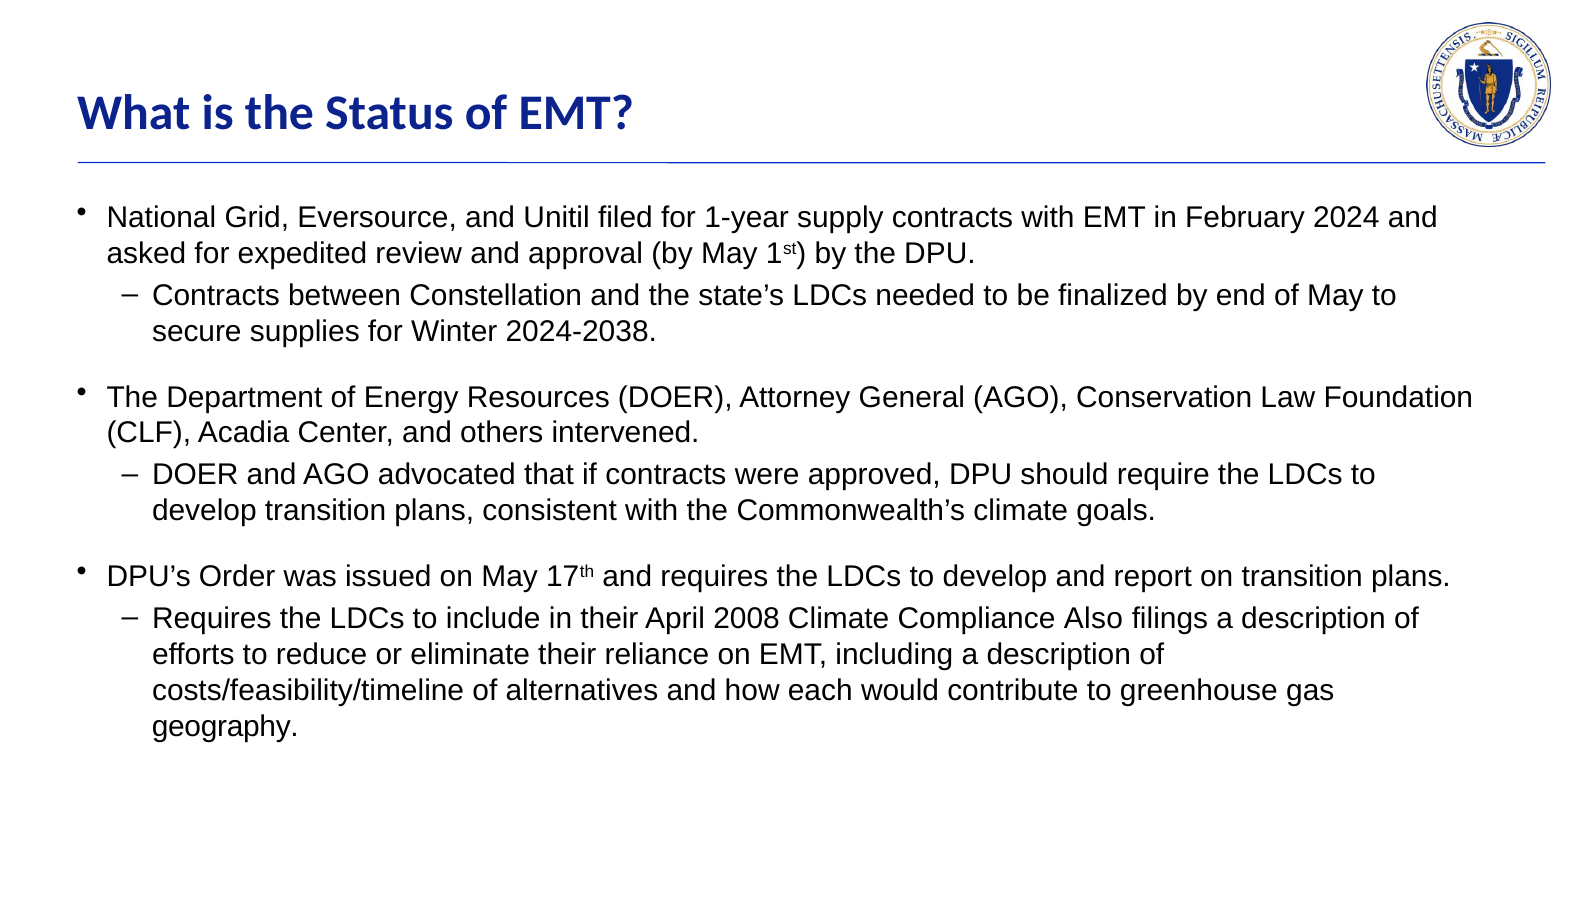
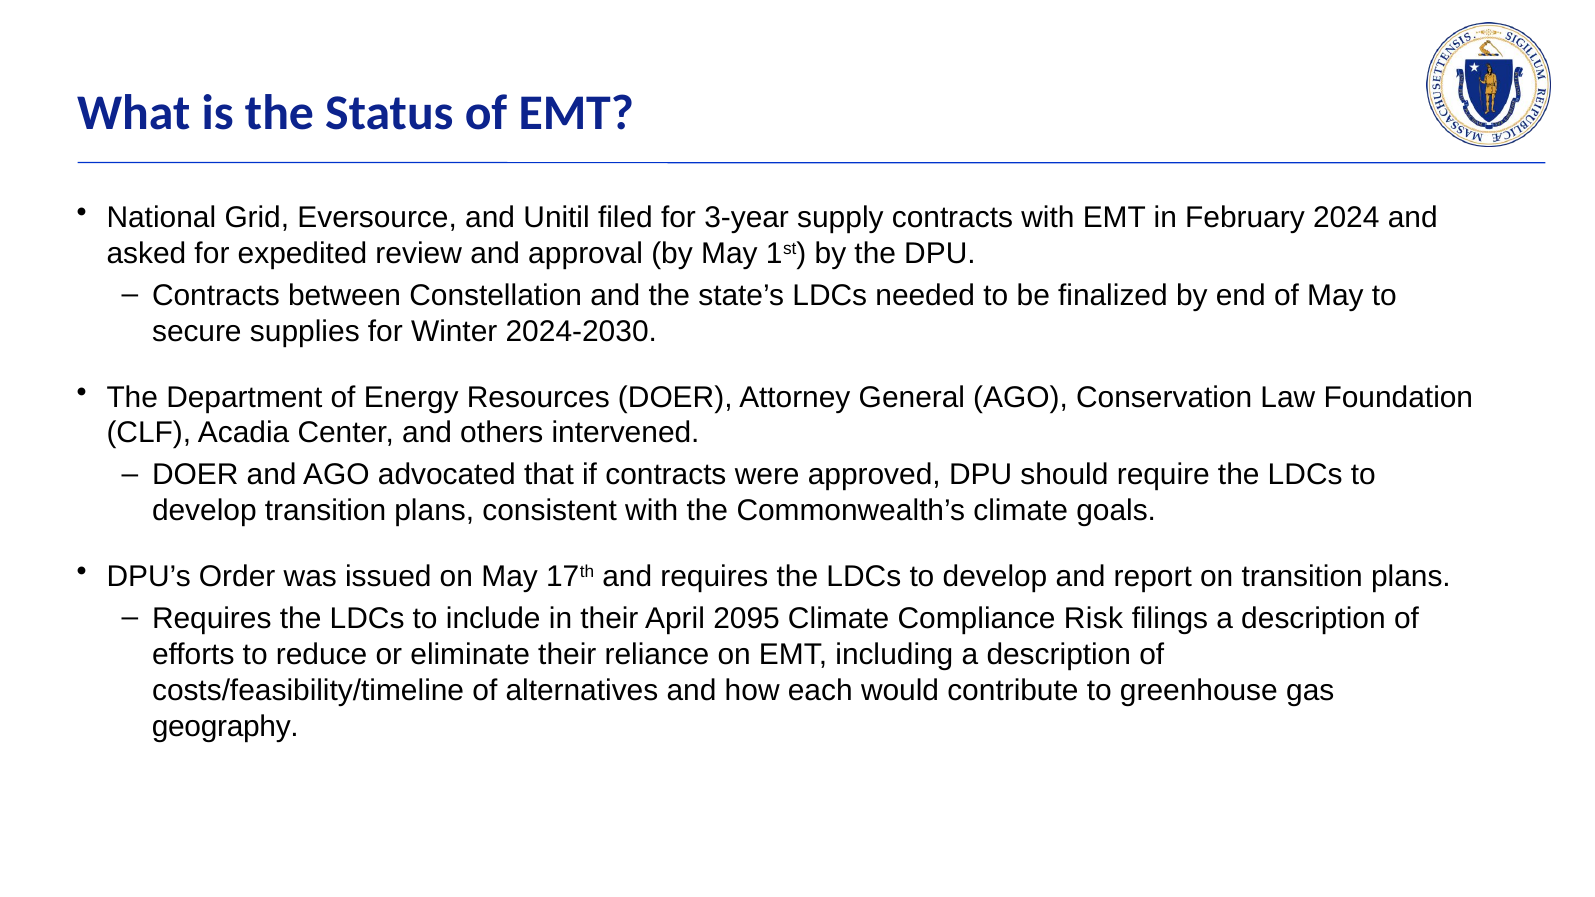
1-year: 1-year -> 3-year (747, 218)
2024-2038: 2024-2038 -> 2024-2030 (581, 332)
2008: 2008 -> 2095 (747, 619)
Also: Also -> Risk (1093, 619)
